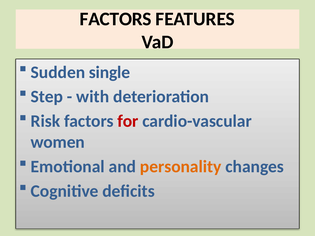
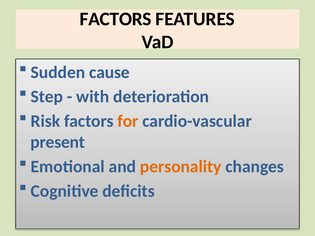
single: single -> cause (109, 72)
for colour: red -> orange (128, 121)
women: women -> present (58, 142)
